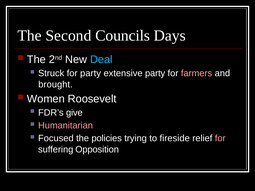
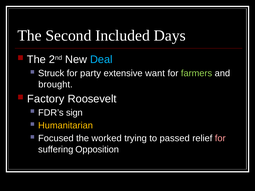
Councils: Councils -> Included (123, 36)
extensive party: party -> want (155, 73)
farmers colour: pink -> light green (197, 73)
Women: Women -> Factory (46, 99)
give: give -> sign (74, 113)
Humanitarian colour: pink -> yellow (66, 126)
policies: policies -> worked (107, 139)
fireside: fireside -> passed (175, 139)
